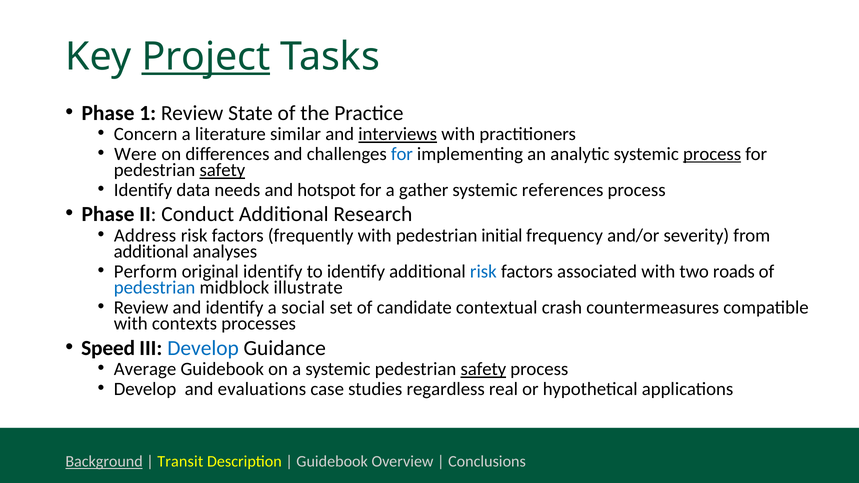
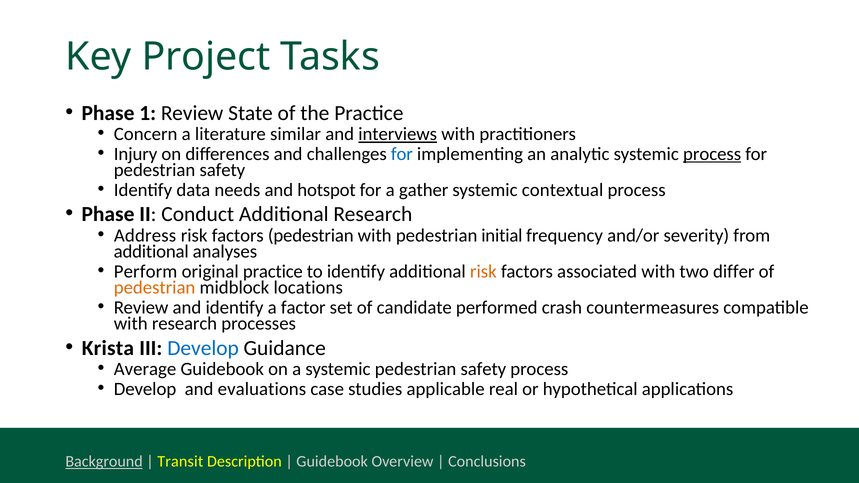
Project underline: present -> none (206, 57)
Were: Were -> Injury (136, 154)
safety underline: present -> none (222, 170)
references: references -> contextual (563, 190)
factors frequently: frequently -> pedestrian (311, 236)
original identify: identify -> practice (273, 272)
risk colour: blue -> orange (483, 272)
roads: roads -> differ (734, 272)
pedestrian colour: blue -> orange (155, 288)
illustrate: illustrate -> locations (308, 288)
social: social -> factor (303, 308)
contextual: contextual -> performed (497, 308)
with contexts: contexts -> research (184, 324)
Speed: Speed -> Krista (108, 348)
safety underline: present -> none (483, 369)
regardless: regardless -> applicable (446, 389)
